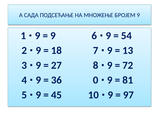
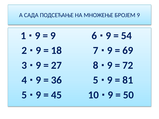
13: 13 -> 69 (128, 51)
36 0: 0 -> 5 (96, 80)
97: 97 -> 50 (128, 95)
